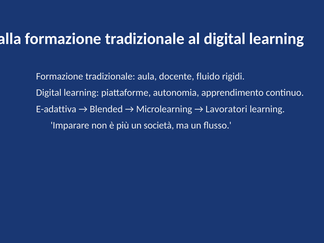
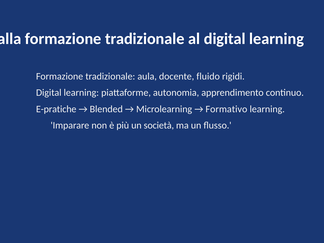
E-adattiva: E-adattiva -> E-pratiche (56, 109)
Lavoratori: Lavoratori -> Formativo (226, 109)
